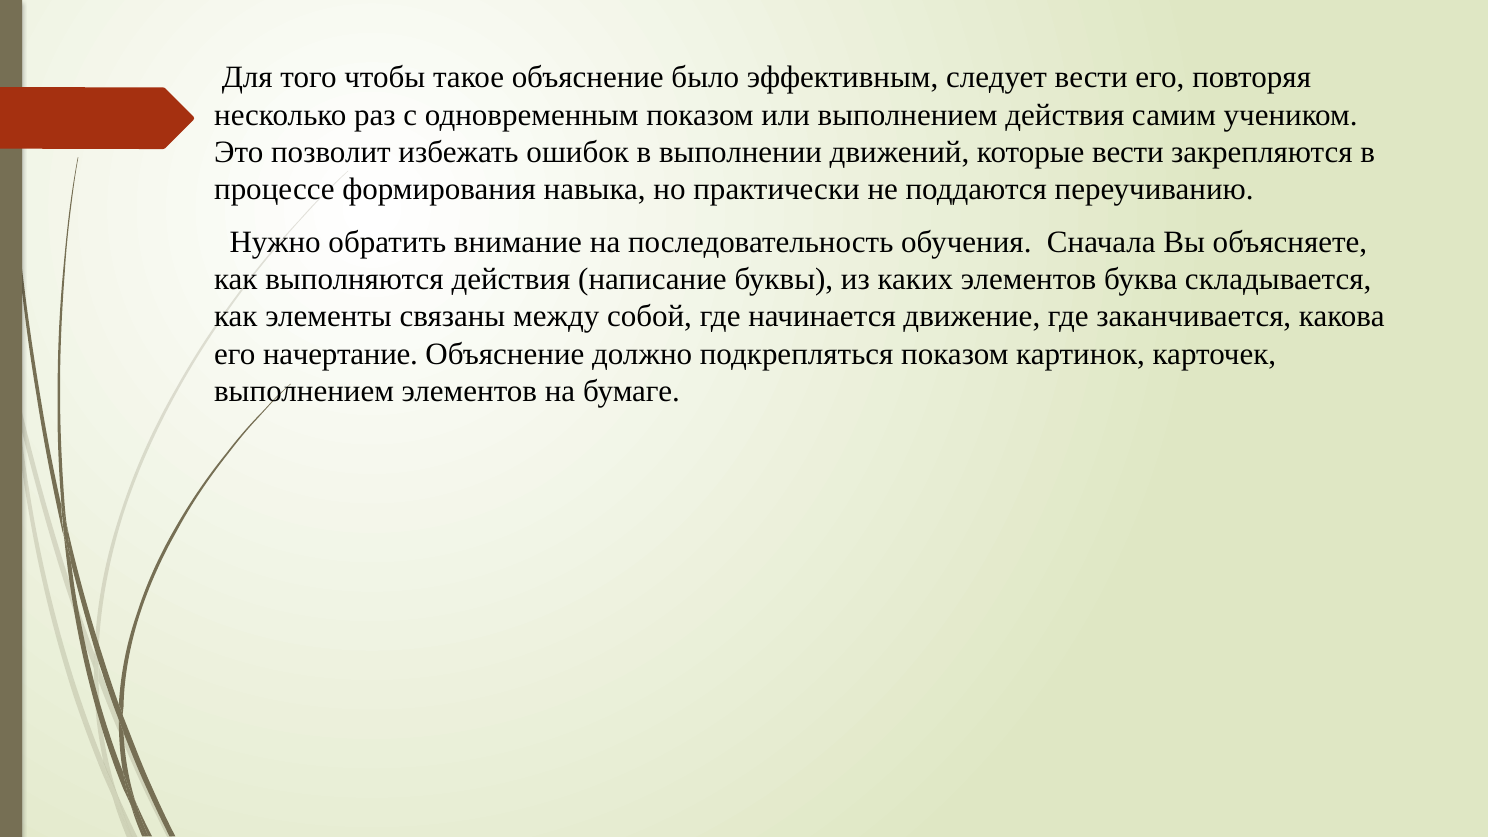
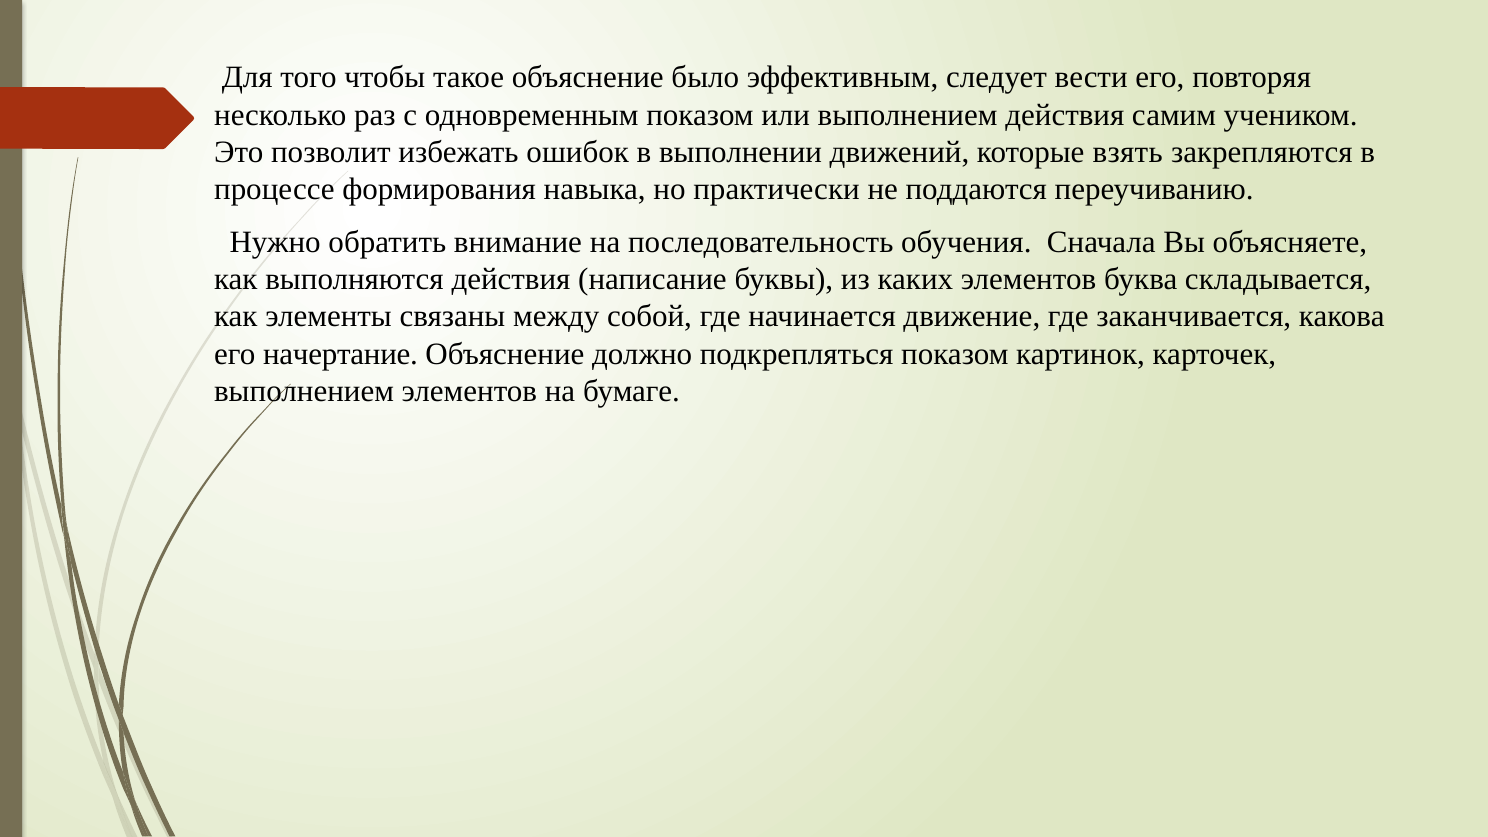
которые вести: вести -> взять (1128, 152)
